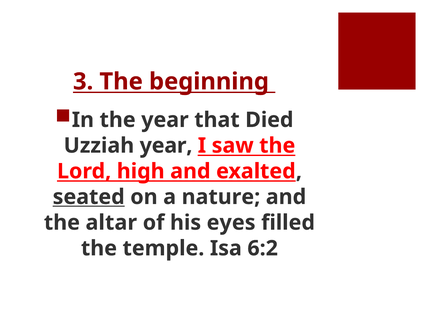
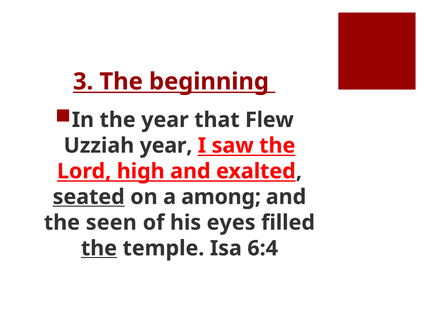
Died: Died -> Flew (269, 120)
nature: nature -> among (221, 197)
altar: altar -> seen (111, 223)
the underline: none -> present (99, 249)
6:2: 6:2 -> 6:4 (263, 249)
